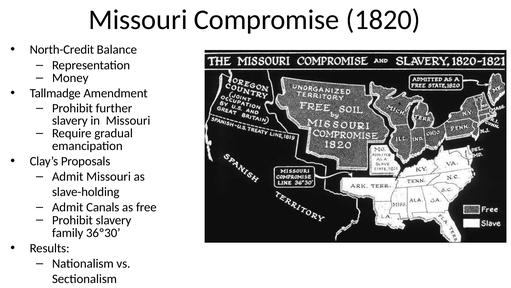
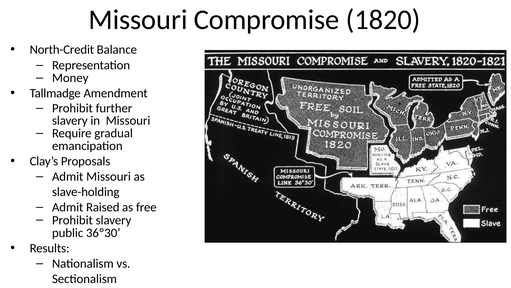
Canals: Canals -> Raised (103, 207)
family: family -> public (68, 233)
